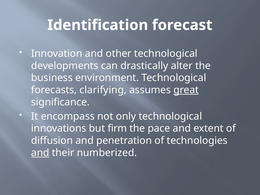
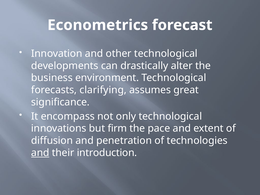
Identification: Identification -> Econometrics (98, 25)
great underline: present -> none (186, 90)
numberized: numberized -> introduction (107, 153)
